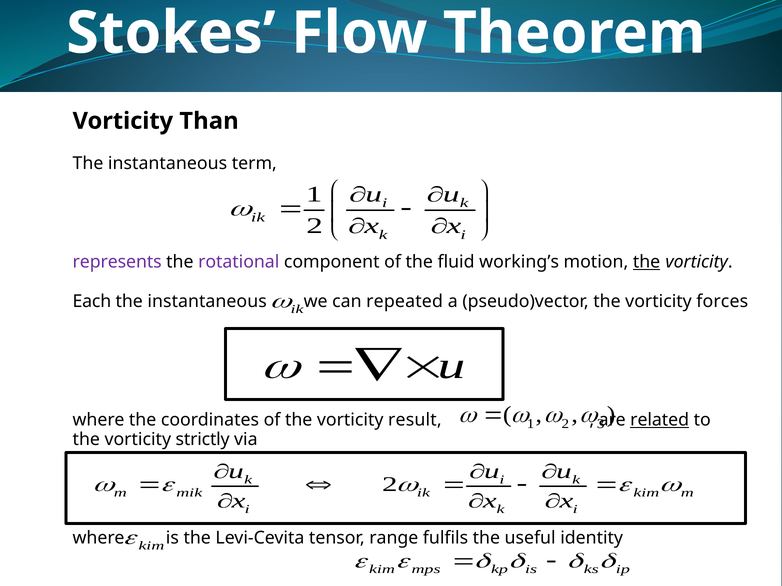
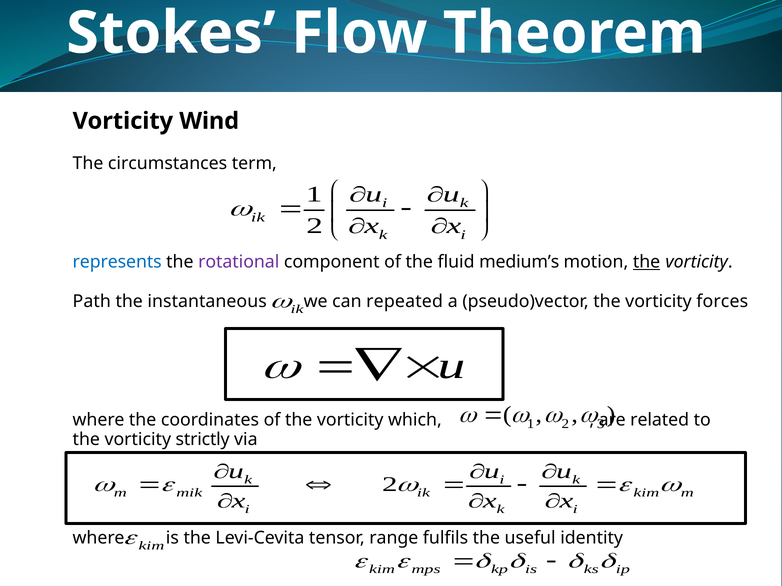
Than: Than -> Wind (209, 121)
instantaneous: instantaneous -> circumstances (168, 163)
represents colour: purple -> blue (117, 262)
working’s: working’s -> medium’s (519, 262)
Each: Each -> Path (92, 301)
result: result -> which (415, 420)
related underline: present -> none (660, 420)
